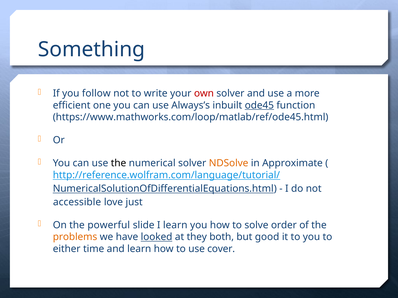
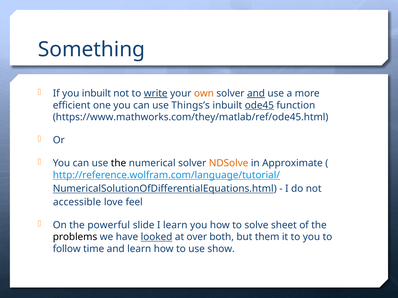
you follow: follow -> inbuilt (96, 94)
write underline: none -> present (156, 94)
own colour: red -> orange (204, 94)
and underline: none -> present (256, 94)
Always’s: Always’s -> Things’s (191, 105)
https://www.mathworks.com/loop/matlab/ref/ode45.html: https://www.mathworks.com/loop/matlab/ref/ode45.html -> https://www.mathworks.com/they/matlab/ref/ode45.html (191, 117)
just: just -> feel (134, 202)
order: order -> sheet (284, 225)
problems colour: orange -> black (75, 237)
they: they -> over (197, 237)
good: good -> them (267, 237)
either: either -> follow (67, 249)
cover: cover -> show (221, 249)
